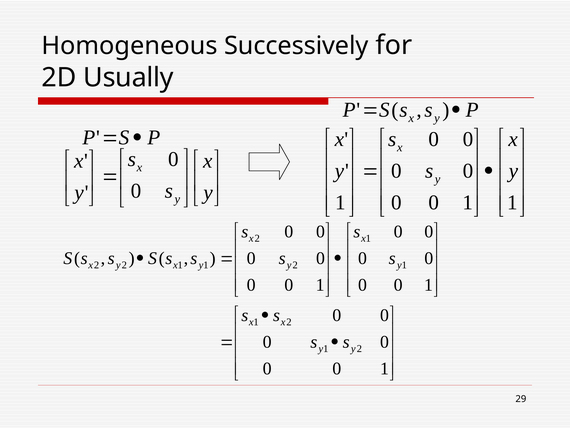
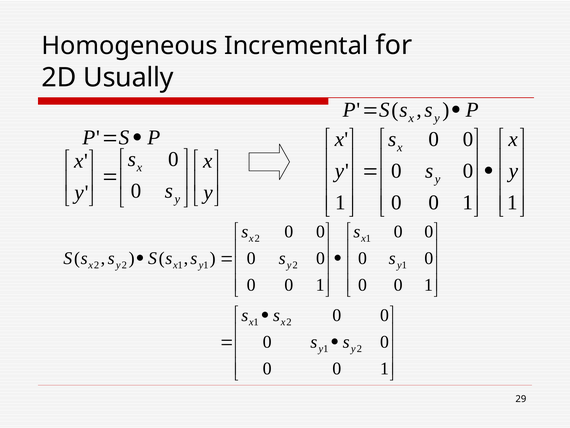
Successively: Successively -> Incremental (296, 46)
